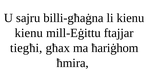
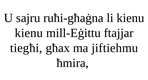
billi-għaġna: billi-għaġna -> ruħi-għaġna (73, 18)
ħariġhom: ħariġhom -> jiftiehmu (115, 48)
